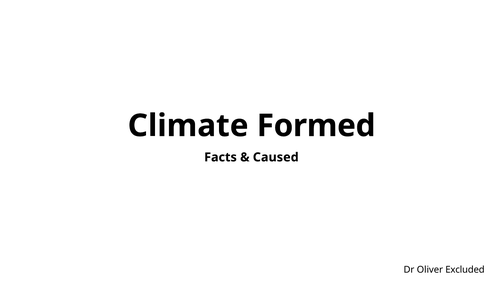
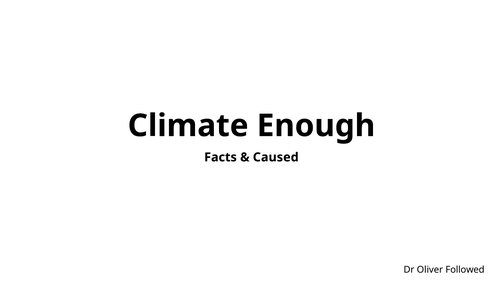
Formed: Formed -> Enough (316, 126)
Excluded: Excluded -> Followed (465, 270)
